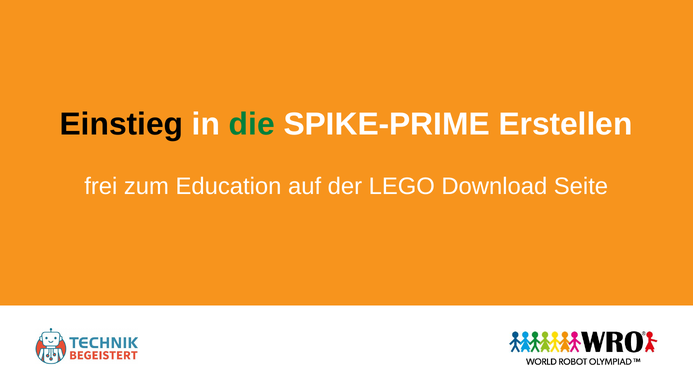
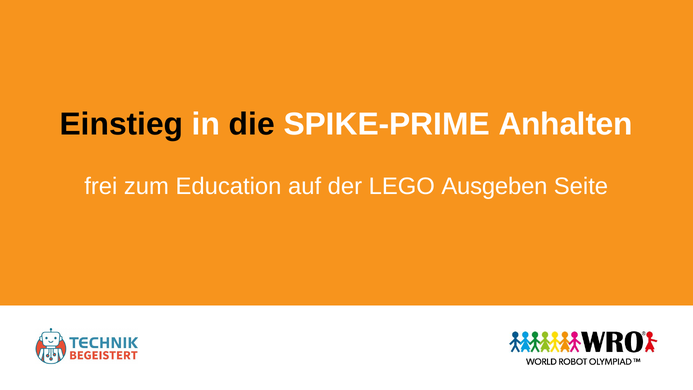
die colour: green -> black (252, 124)
Erstellen: Erstellen -> Anhalten (566, 124)
Download: Download -> Ausgeben (494, 186)
